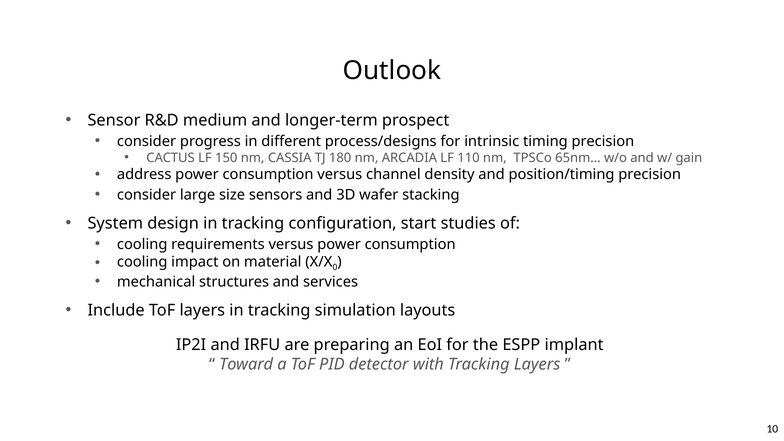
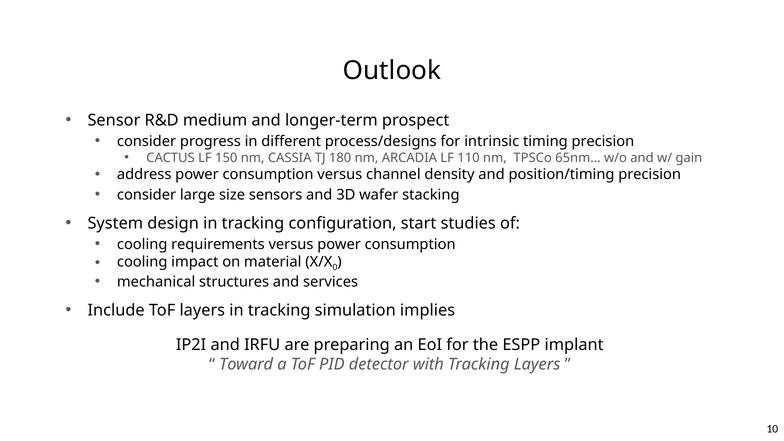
layouts: layouts -> implies (428, 310)
